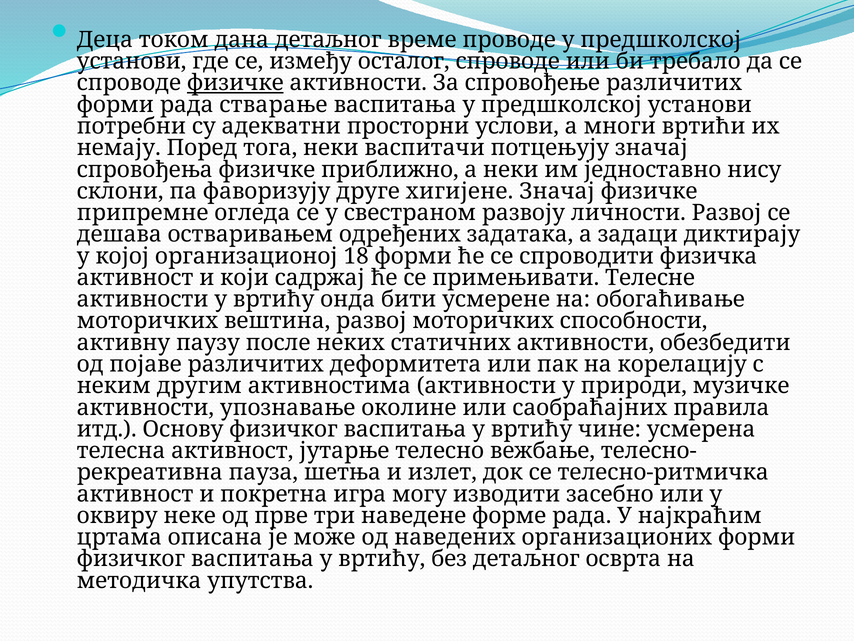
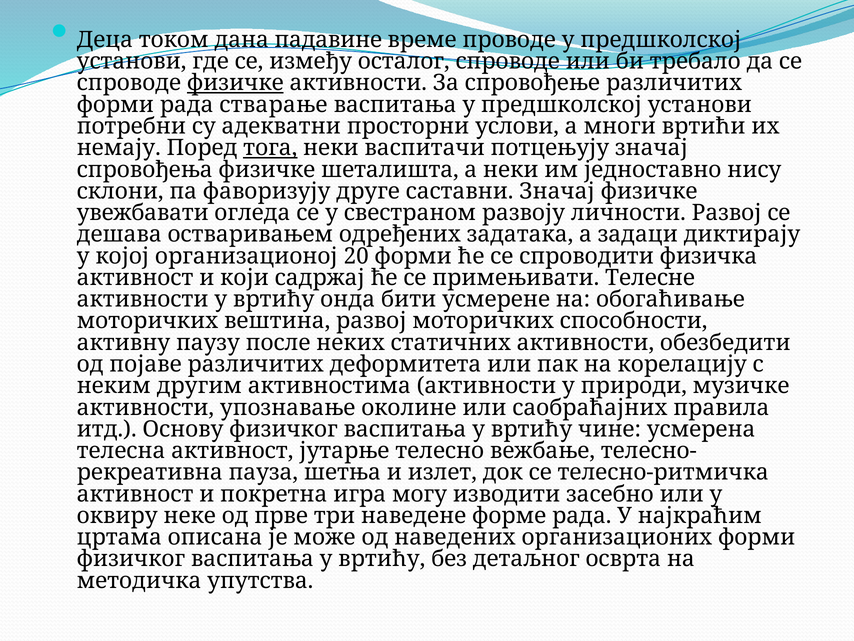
дана детаљног: детаљног -> падавине (328, 40)
тога underline: none -> present (270, 148)
приближно: приближно -> шеталишта (390, 169)
хигијене: хигијене -> саставни (460, 191)
припремне: припремне -> увежбавати (143, 213)
18: 18 -> 20 (356, 256)
